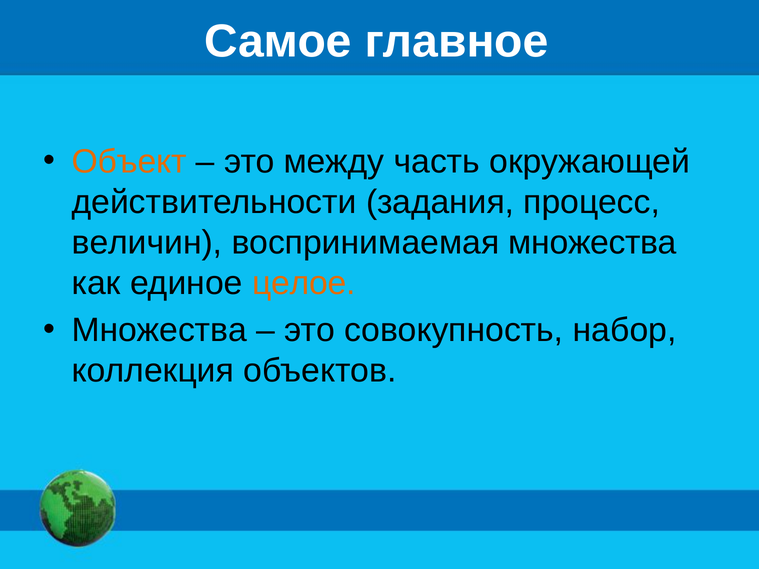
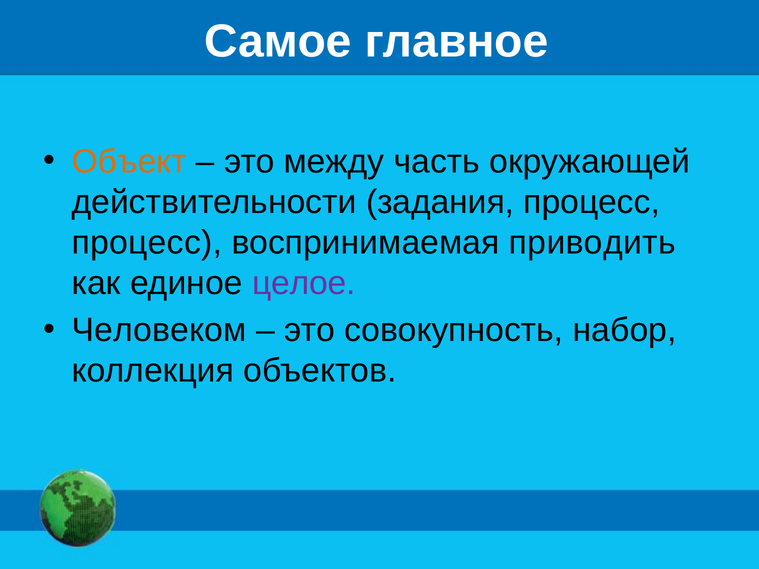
величин: величин -> процесс (147, 243)
воспринимаемая множества: множества -> приводить (592, 243)
целое colour: orange -> purple (304, 283)
Множества: Множества -> Человеком (159, 330)
